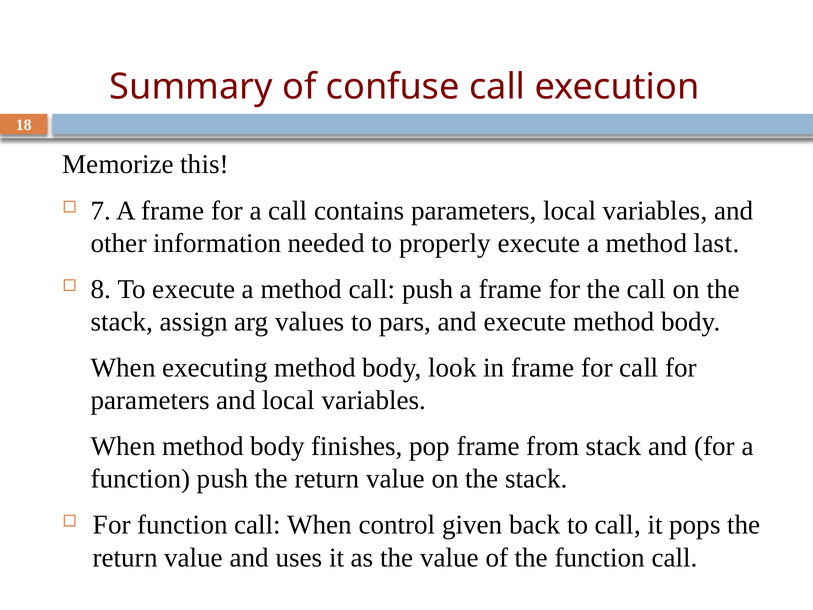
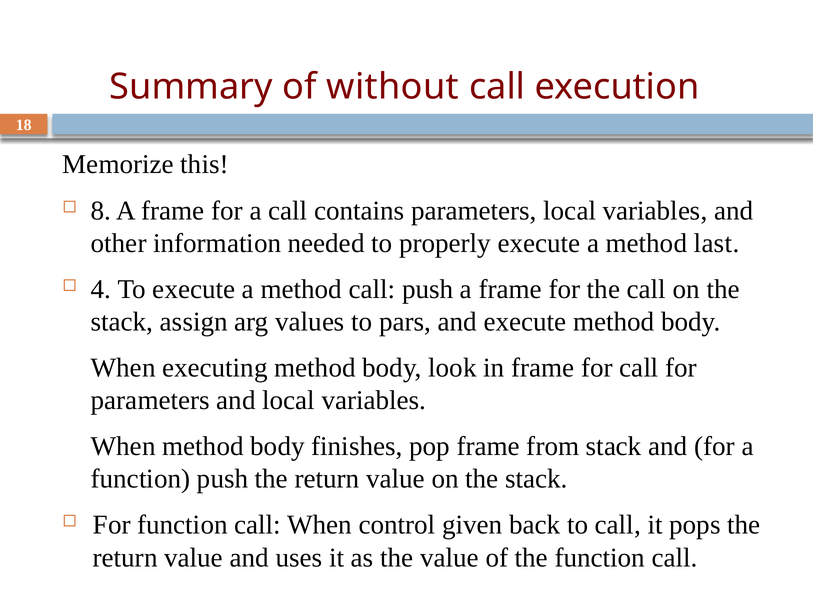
confuse: confuse -> without (393, 87)
7: 7 -> 8 (101, 210)
8: 8 -> 4 (101, 289)
